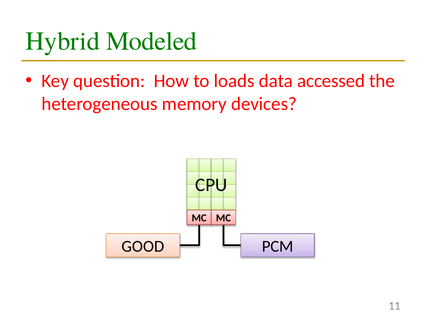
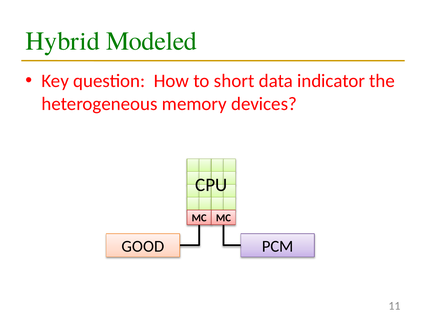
loads: loads -> short (234, 81)
accessed: accessed -> indicator (331, 81)
